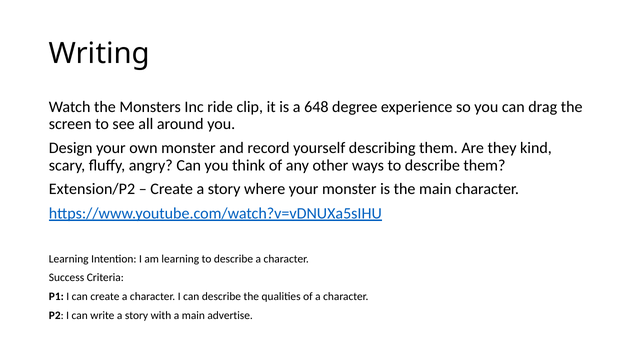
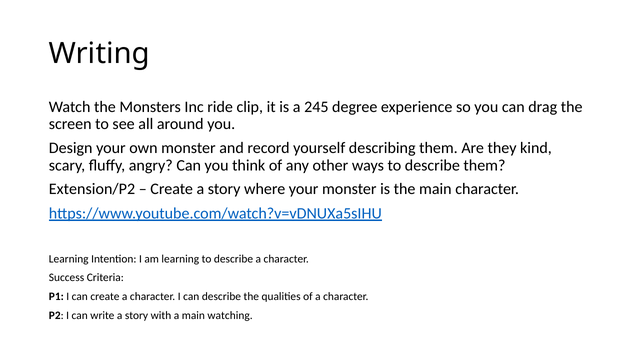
648: 648 -> 245 (316, 107)
advertise: advertise -> watching (230, 316)
